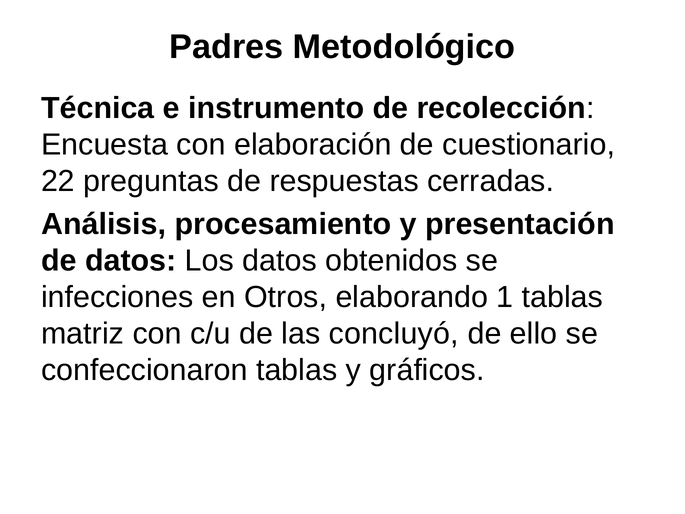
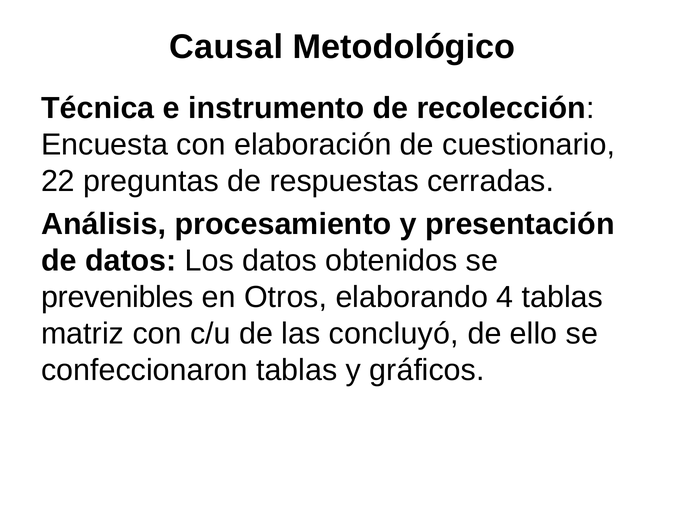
Padres: Padres -> Causal (226, 47)
infecciones: infecciones -> prevenibles (117, 297)
1: 1 -> 4 (505, 297)
